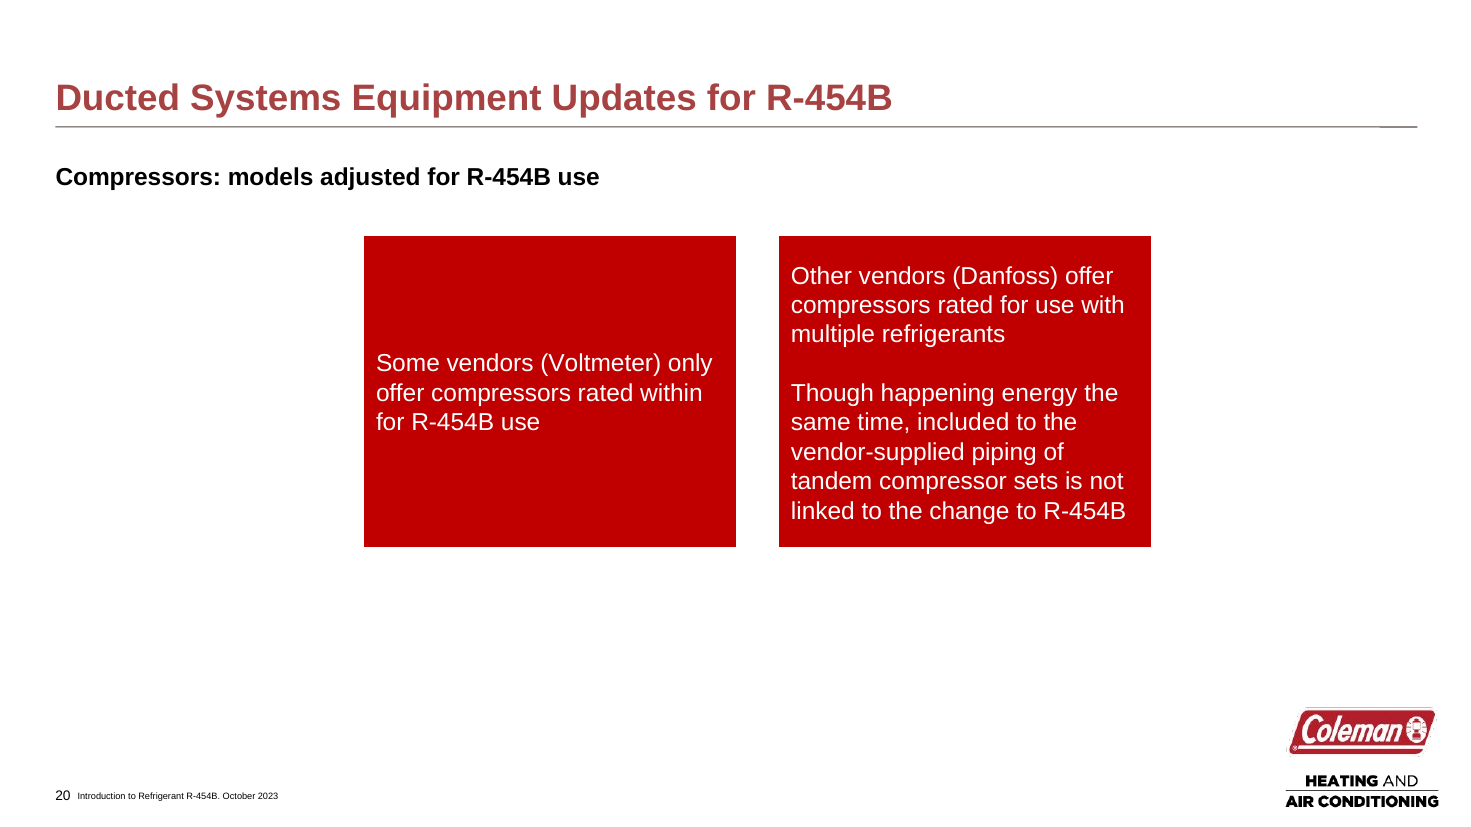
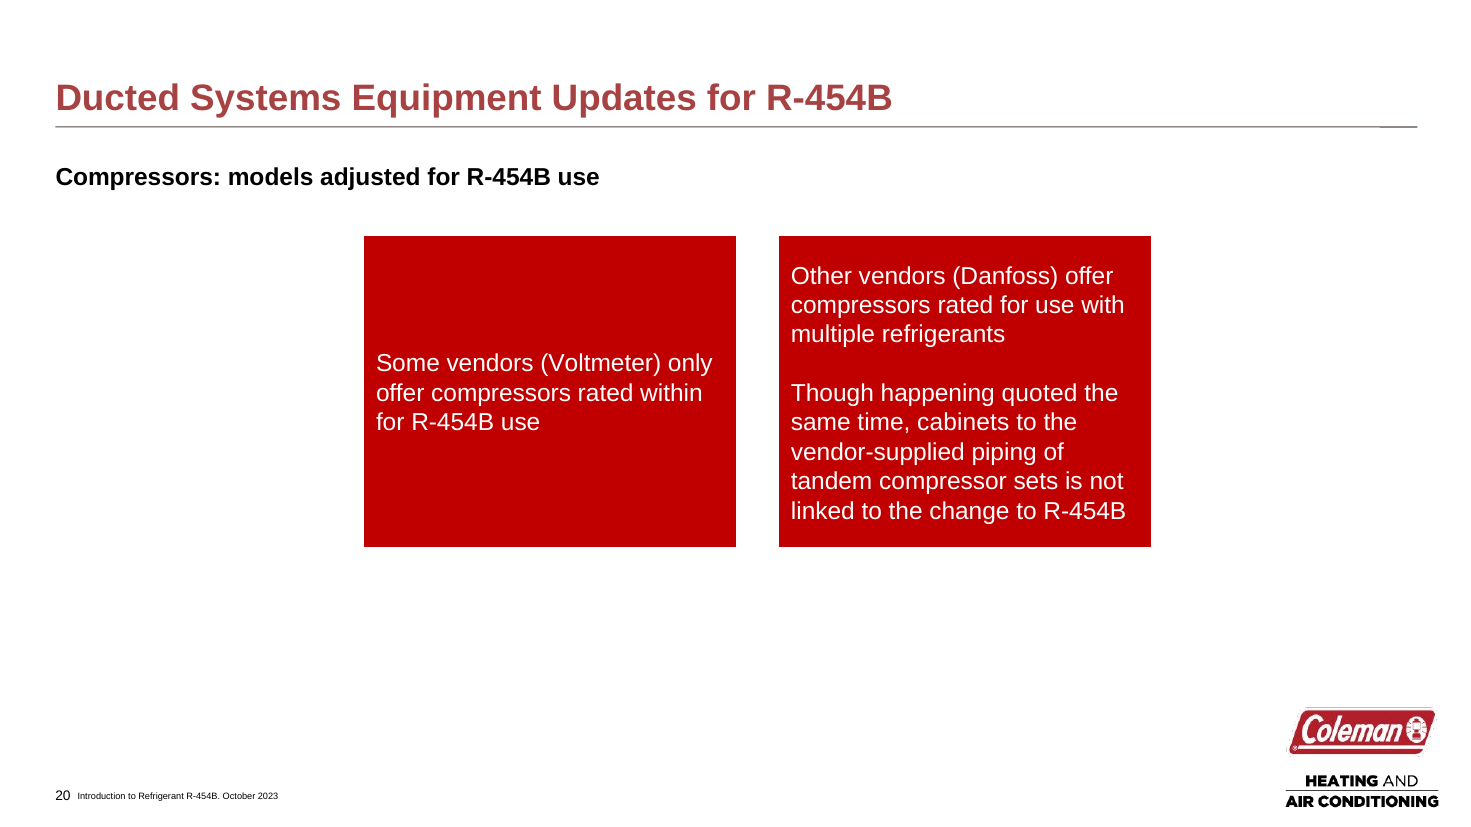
energy: energy -> quoted (1039, 394)
included: included -> cabinets (963, 423)
